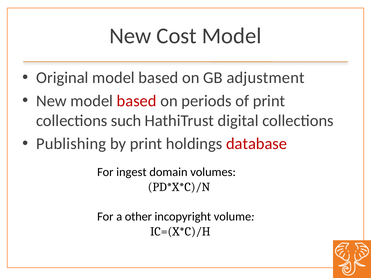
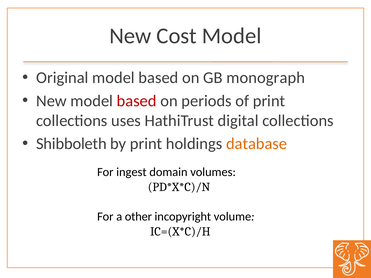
adjustment: adjustment -> monograph (266, 78)
such: such -> uses (126, 121)
Publishing: Publishing -> Shibboleth (71, 144)
database colour: red -> orange (257, 144)
